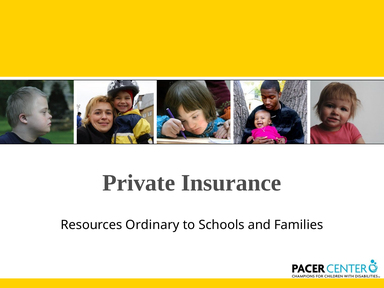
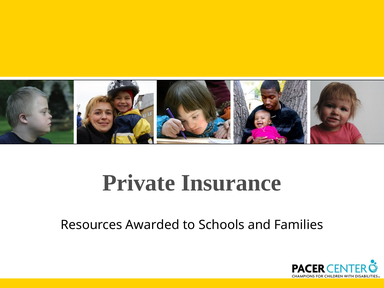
Ordinary: Ordinary -> Awarded (152, 225)
